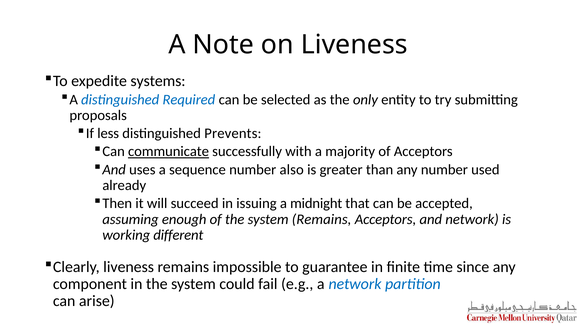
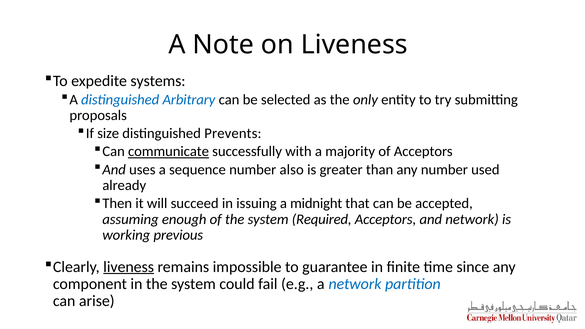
Required: Required -> Arbitrary (189, 100)
less: less -> size (108, 133)
system Remains: Remains -> Required (322, 219)
different: different -> previous (178, 235)
liveness underline: none -> present (129, 267)
